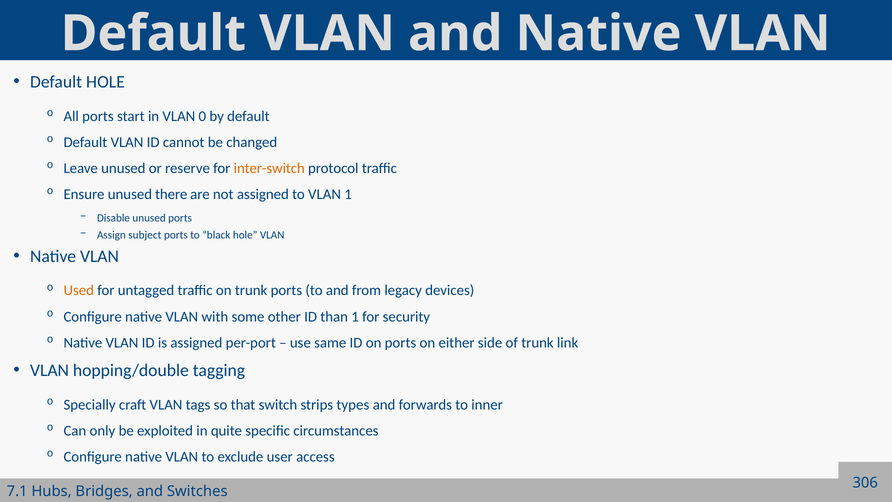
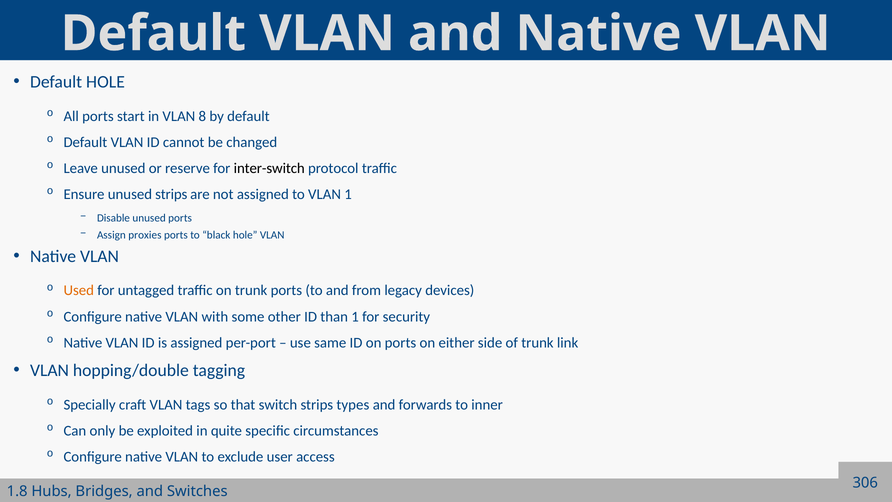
0: 0 -> 8 (202, 116)
inter-switch colour: orange -> black (269, 168)
unused there: there -> strips (171, 194)
subject: subject -> proxies (145, 235)
7.1: 7.1 -> 1.8 (17, 491)
